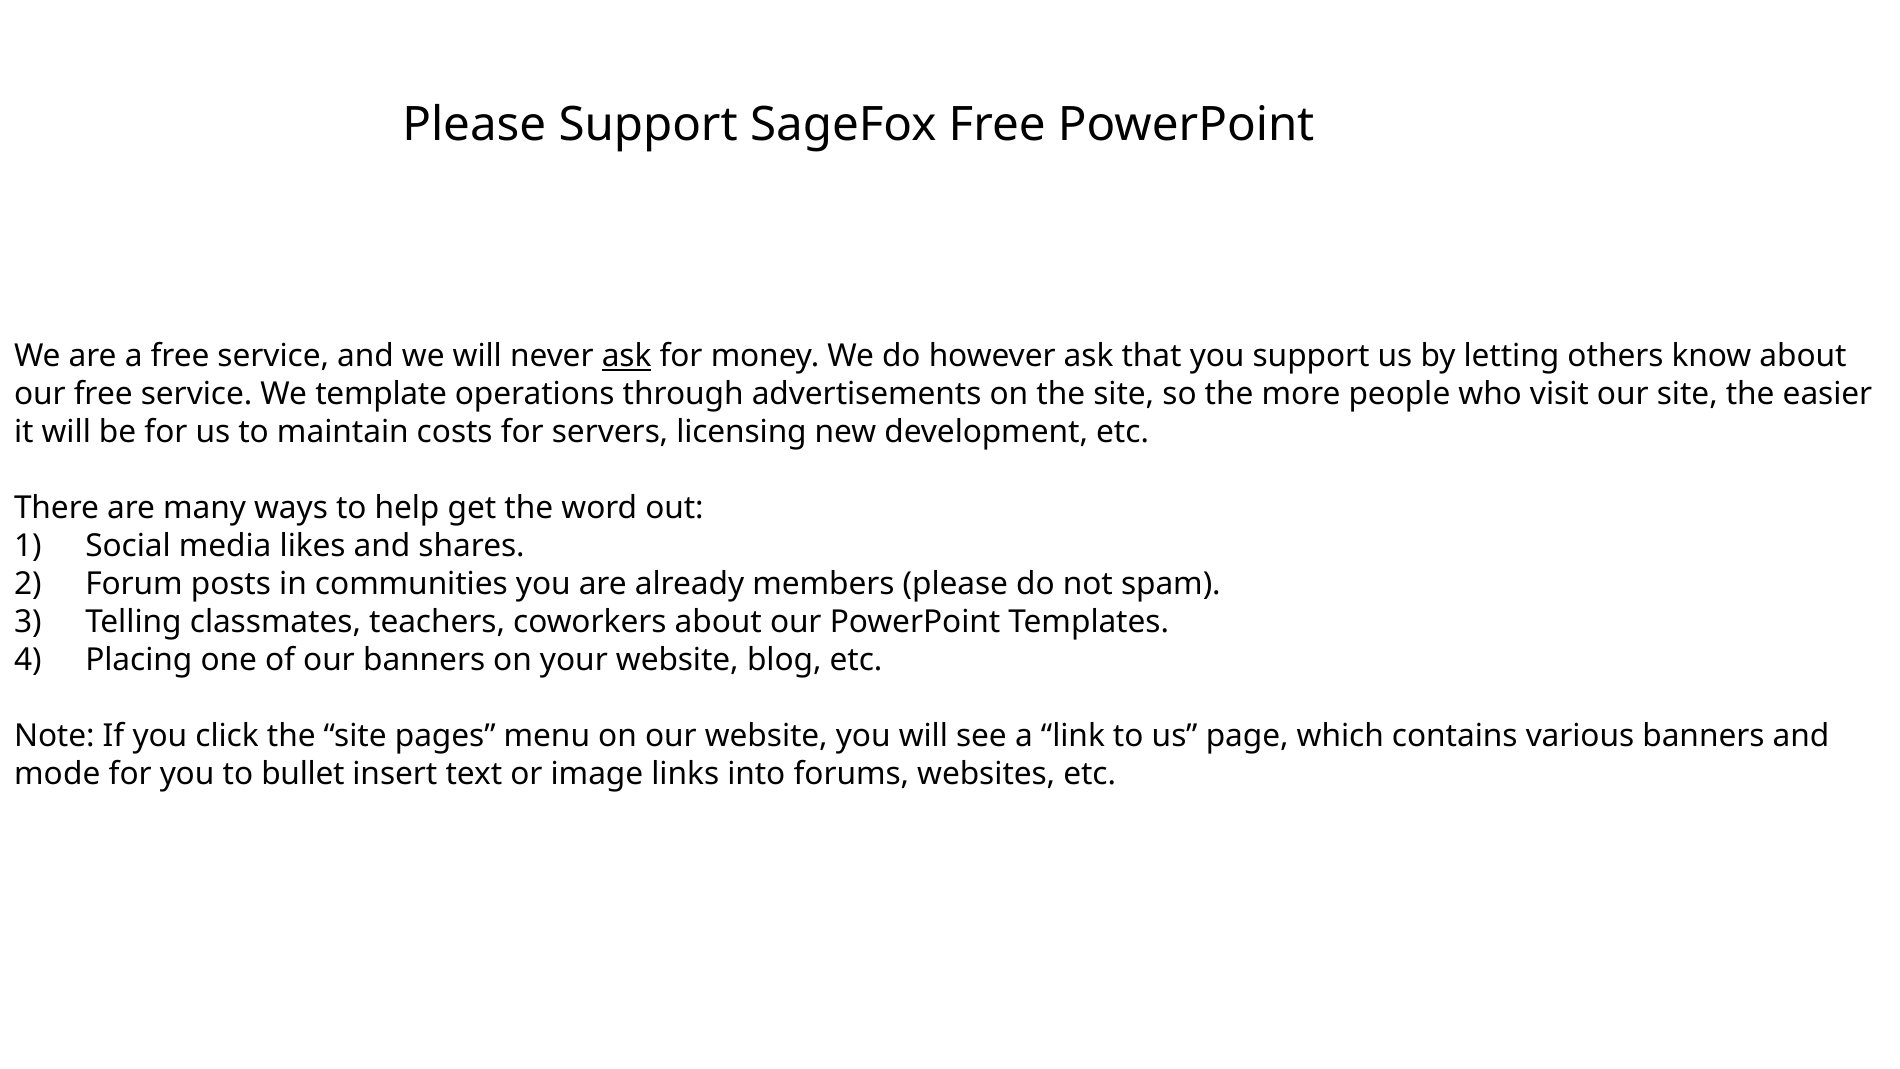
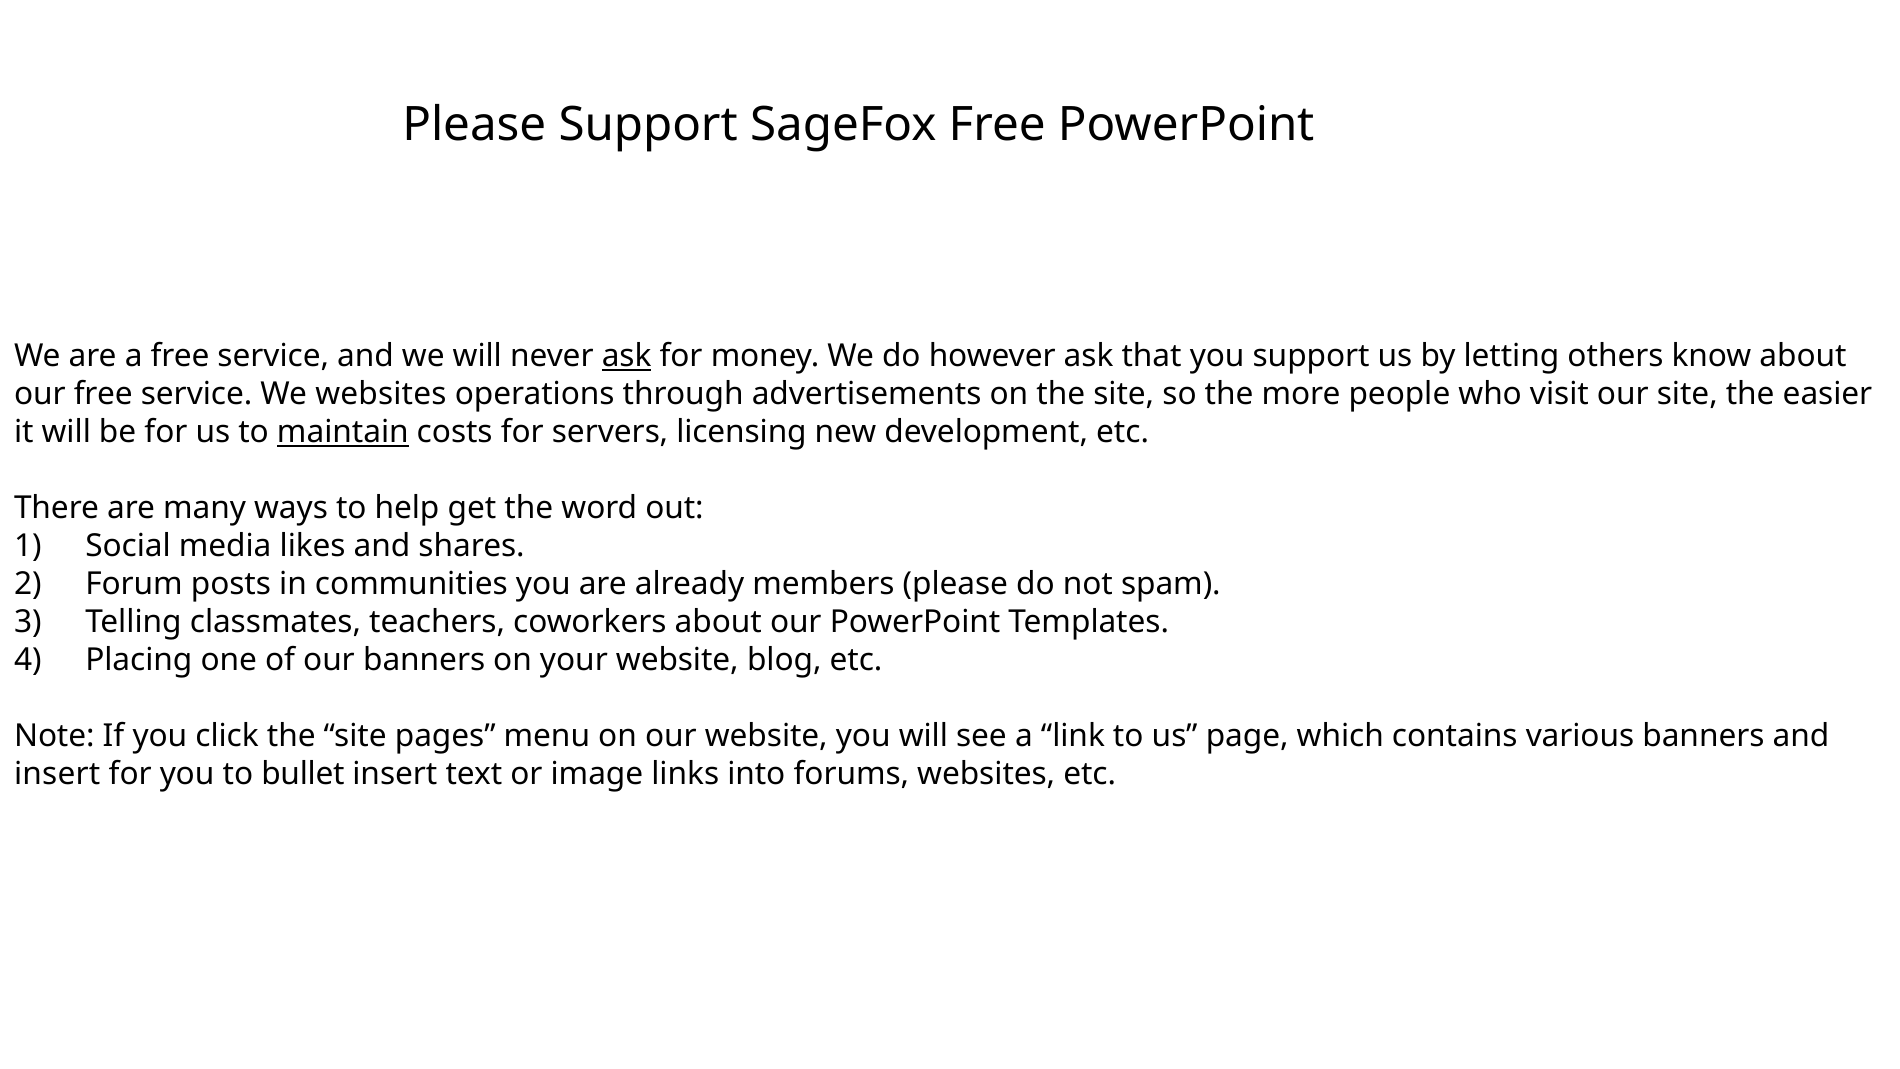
We template: template -> websites (381, 394)
maintain underline: none -> present (343, 432)
mode: mode -> insert (57, 774)
